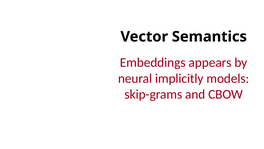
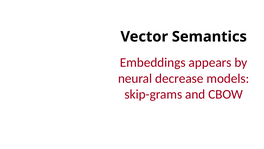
implicitly: implicitly -> decrease (179, 78)
